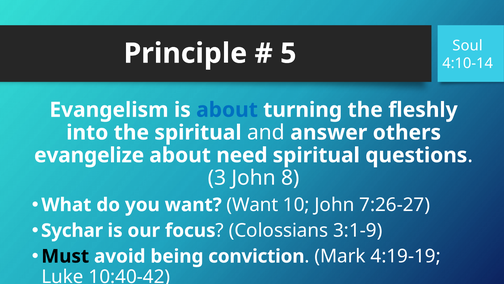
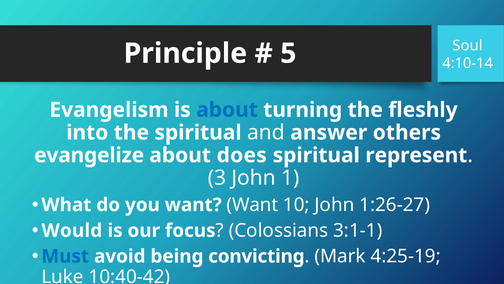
need: need -> does (242, 155)
questions: questions -> represent (416, 155)
8: 8 -> 1 (290, 178)
7:26-27: 7:26-27 -> 1:26-27 (395, 205)
Sychar: Sychar -> Would (72, 230)
3:1-9: 3:1-9 -> 3:1-1 (358, 230)
Must colour: black -> blue (65, 256)
conviction: conviction -> convicting (256, 256)
4:19-19: 4:19-19 -> 4:25-19 (406, 256)
